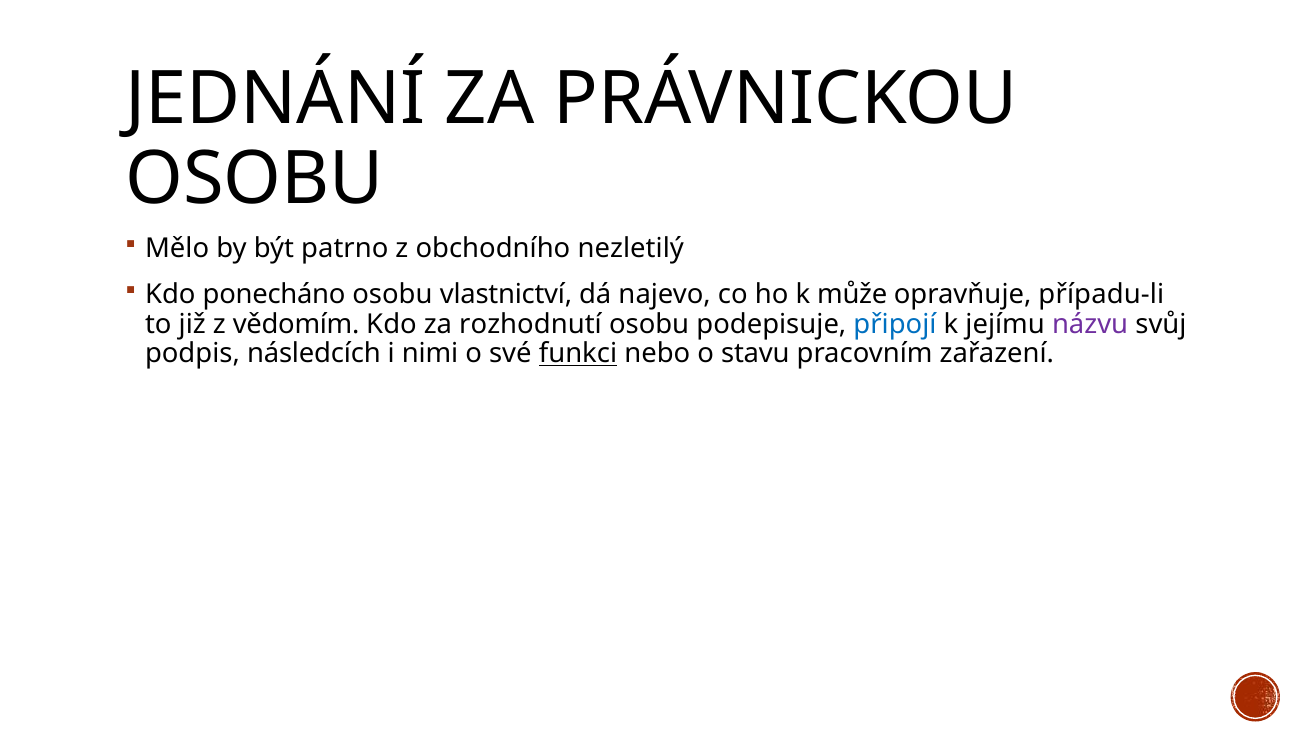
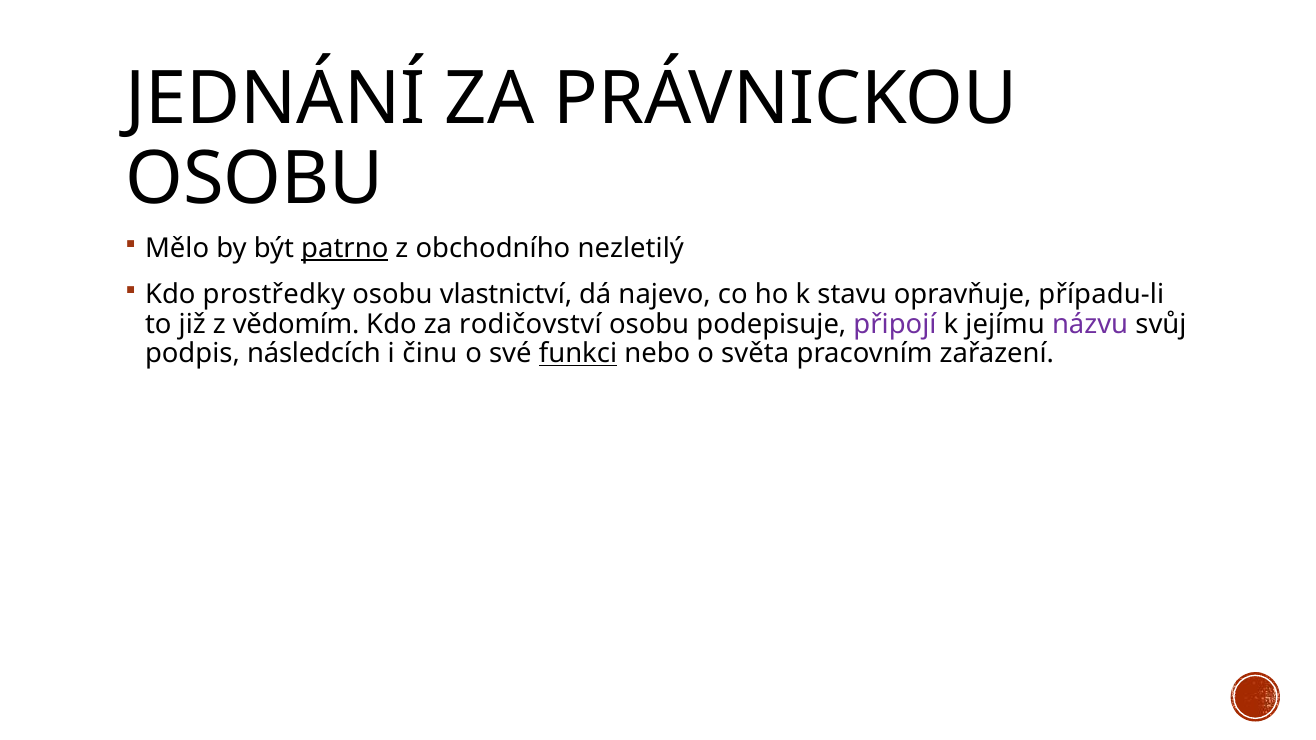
patrno underline: none -> present (345, 249)
ponecháno: ponecháno -> prostředky (274, 295)
může: může -> stavu (852, 295)
rozhodnutí: rozhodnutí -> rodičovství (530, 324)
připojí colour: blue -> purple (895, 324)
nimi: nimi -> činu (430, 354)
stavu: stavu -> světa (755, 354)
